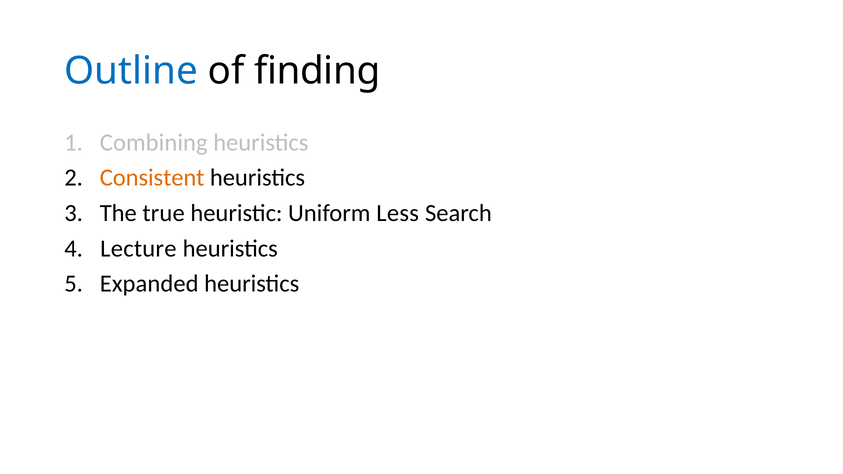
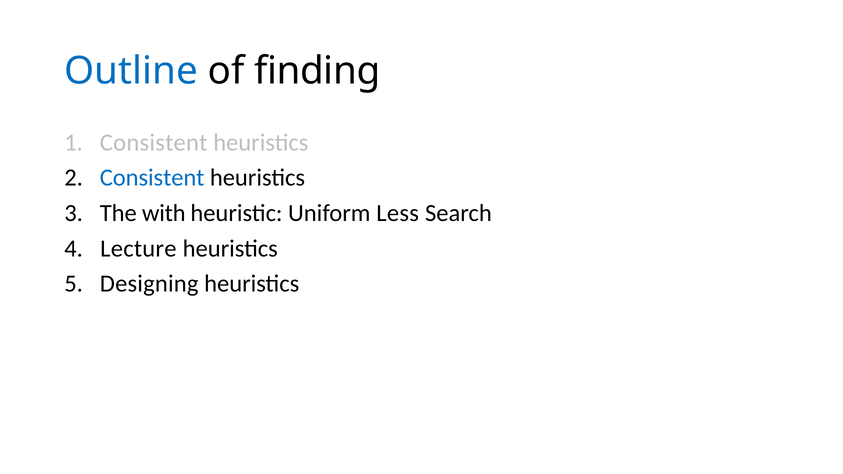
Combining: Combining -> Consistent (154, 143)
Consistent colour: orange -> blue (152, 178)
true: true -> with (164, 213)
Expanded: Expanded -> Designing (149, 284)
